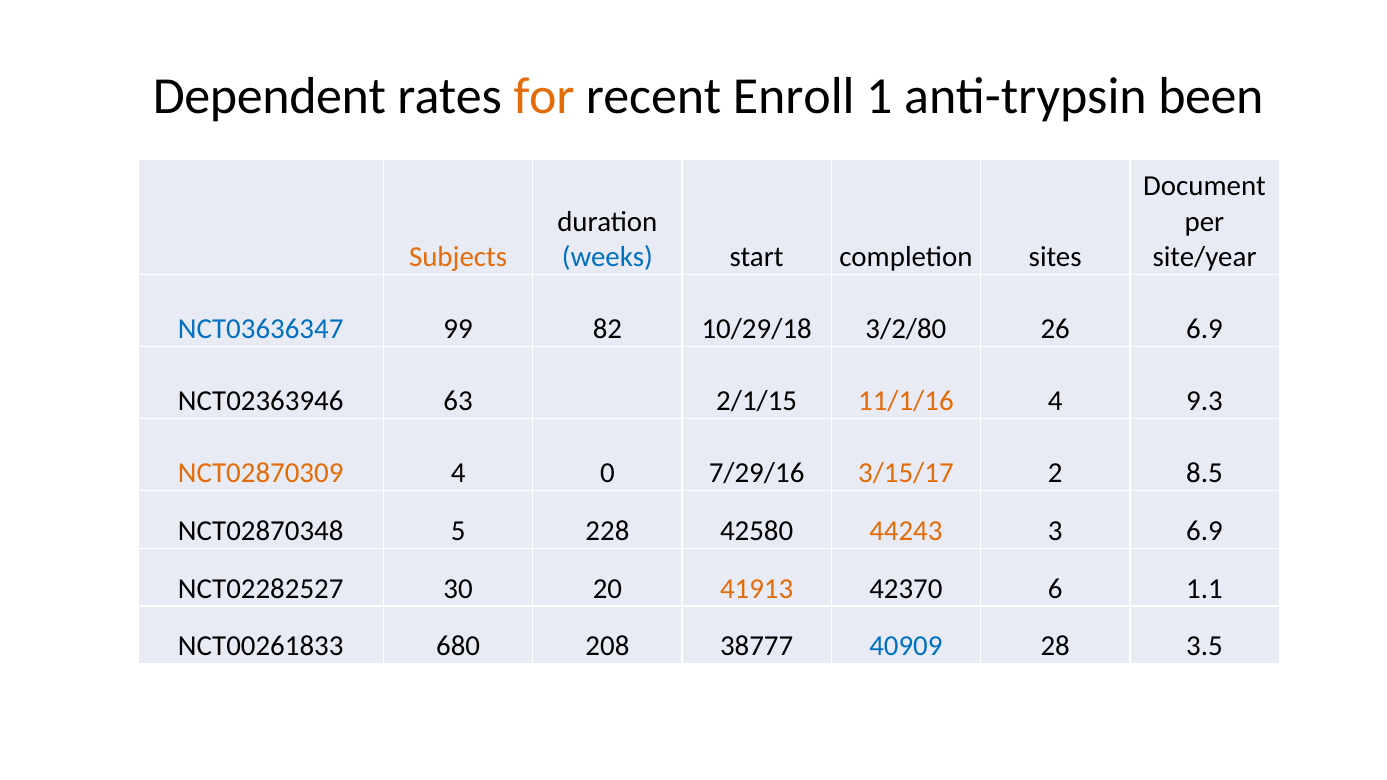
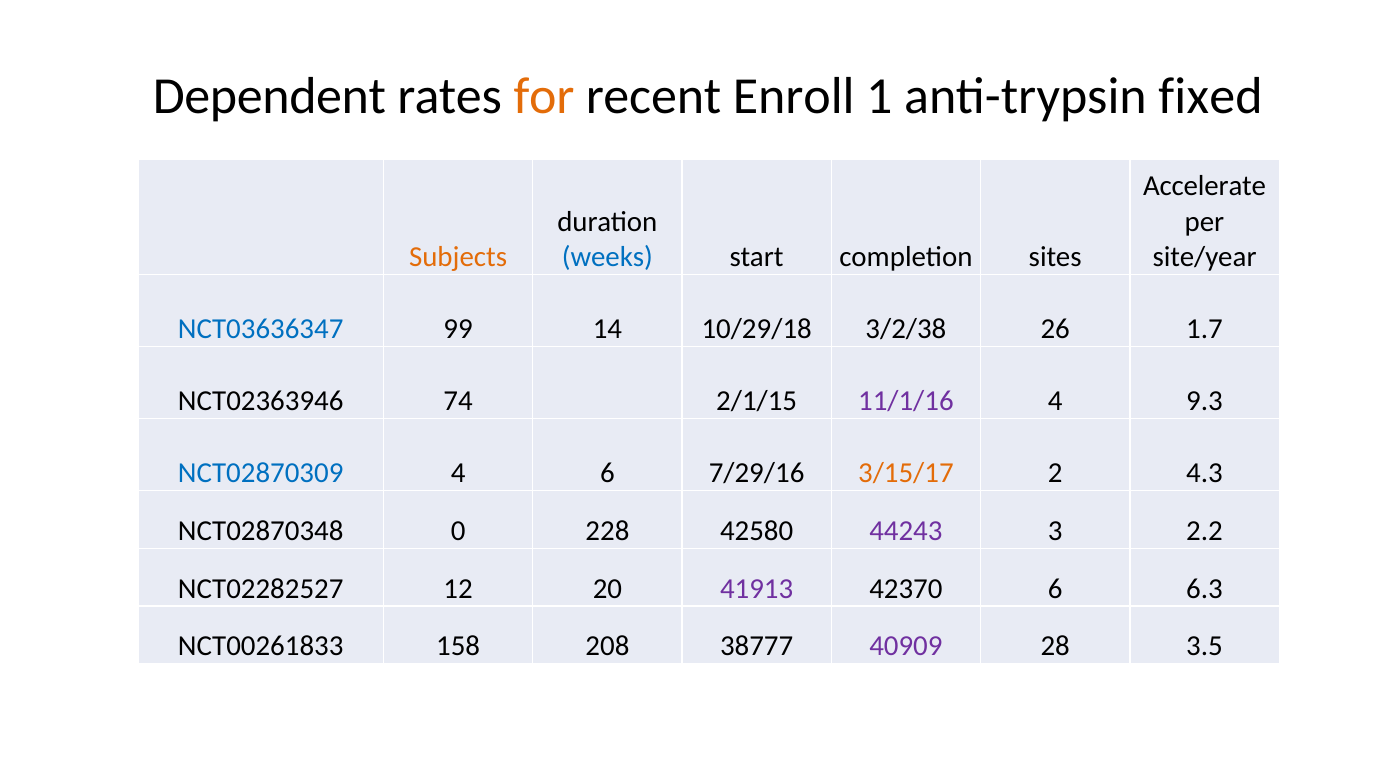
been: been -> fixed (1211, 96)
Document: Document -> Accelerate (1205, 186)
82: 82 -> 14 (607, 329)
3/2/80: 3/2/80 -> 3/2/38 (906, 329)
26 6.9: 6.9 -> 1.7 (1204, 329)
63: 63 -> 74 (458, 401)
11/1/16 colour: orange -> purple (906, 401)
NCT02870309 colour: orange -> blue (261, 473)
4 0: 0 -> 6 (607, 473)
8.5: 8.5 -> 4.3 (1204, 473)
5: 5 -> 0 (458, 531)
44243 colour: orange -> purple (906, 531)
3 6.9: 6.9 -> 2.2 (1204, 531)
30: 30 -> 12 (458, 589)
41913 colour: orange -> purple (757, 589)
1.1: 1.1 -> 6.3 (1204, 589)
680: 680 -> 158 (458, 646)
40909 colour: blue -> purple (906, 646)
